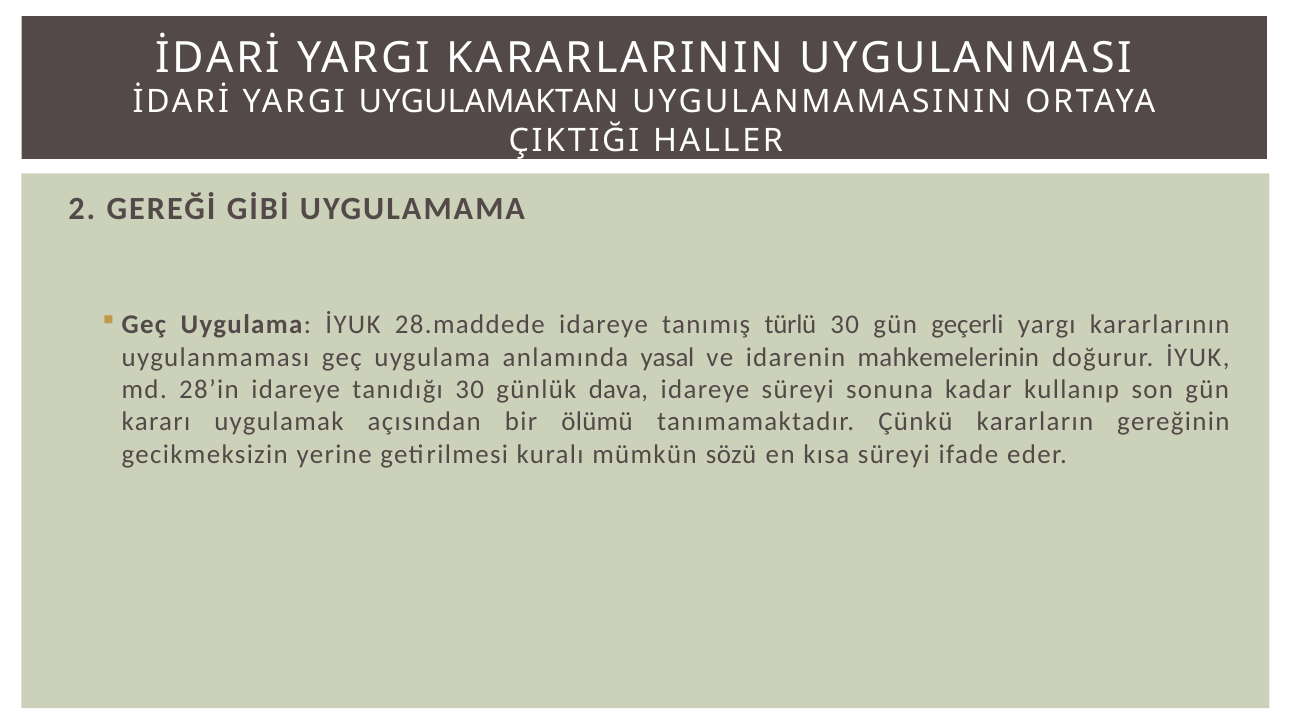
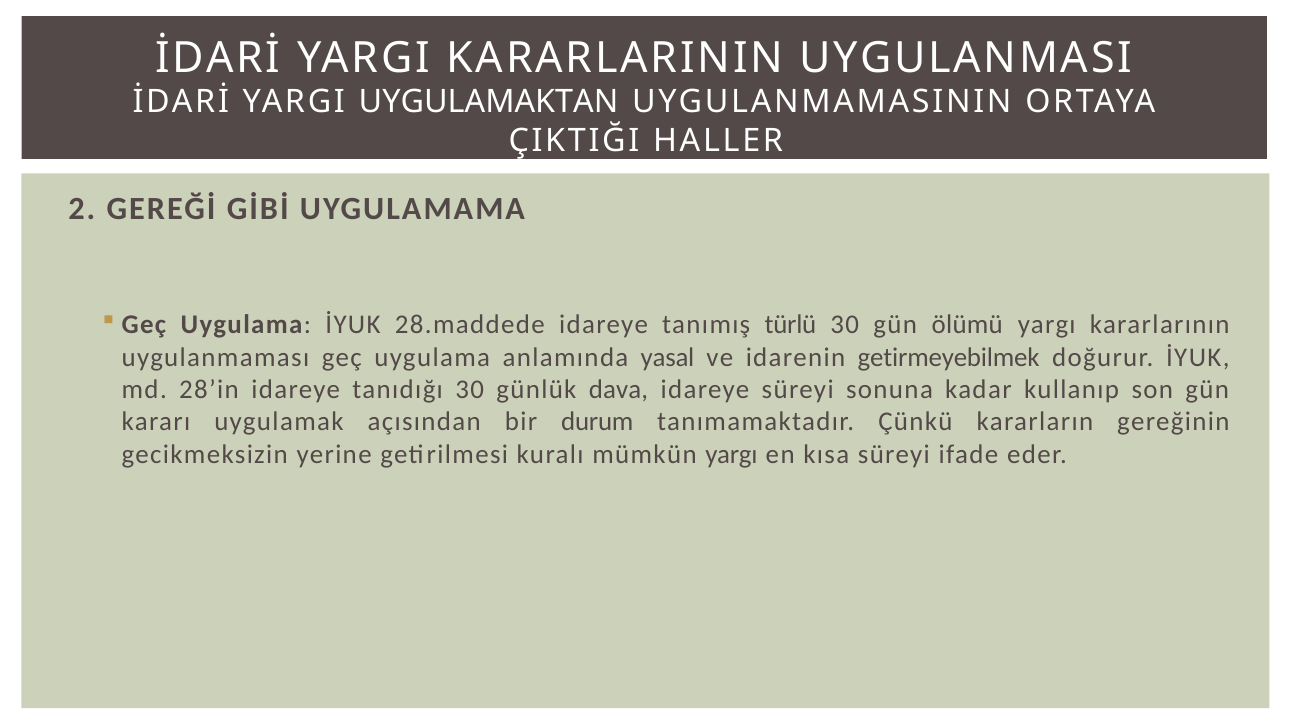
geçerli: geçerli -> ölümü (967, 325)
mahkemelerinin: mahkemelerinin -> getirmeyebilmek (949, 357)
ölümü: ölümü -> durum (597, 422)
mümkün sözü: sözü -> yargı (731, 454)
